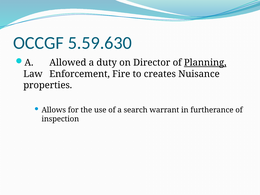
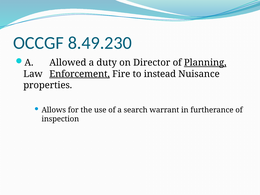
5.59.630: 5.59.630 -> 8.49.230 (100, 43)
Enforcement underline: none -> present (80, 74)
creates: creates -> instead (160, 74)
